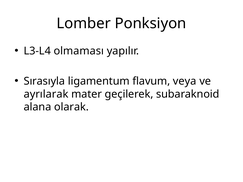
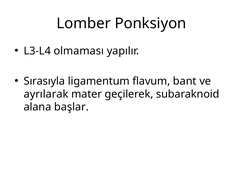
veya: veya -> bant (185, 81)
olarak: olarak -> başlar (71, 107)
